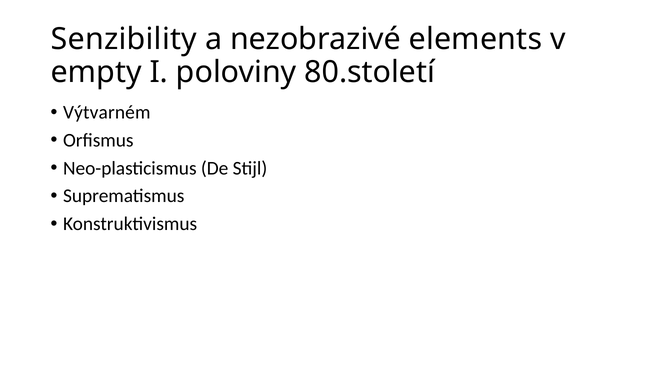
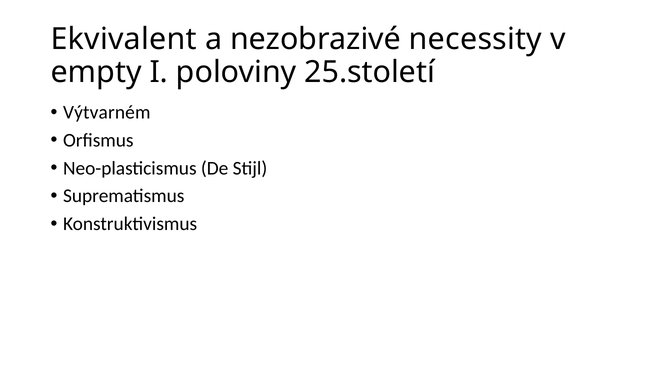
Senzibility: Senzibility -> Ekvivalent (124, 39)
elements: elements -> necessity (475, 39)
80.století: 80.století -> 25.století (370, 72)
